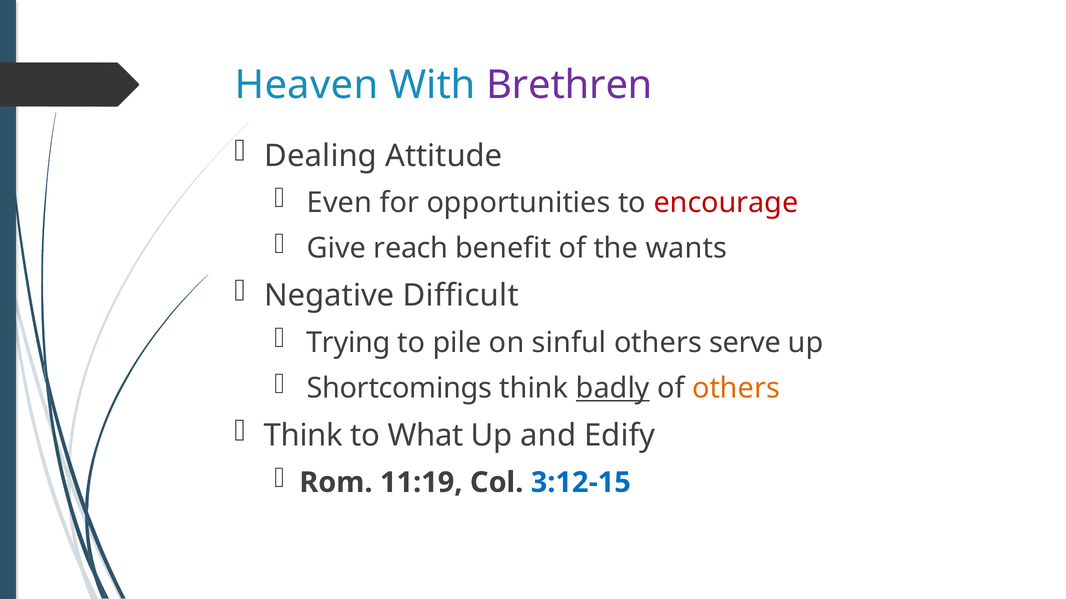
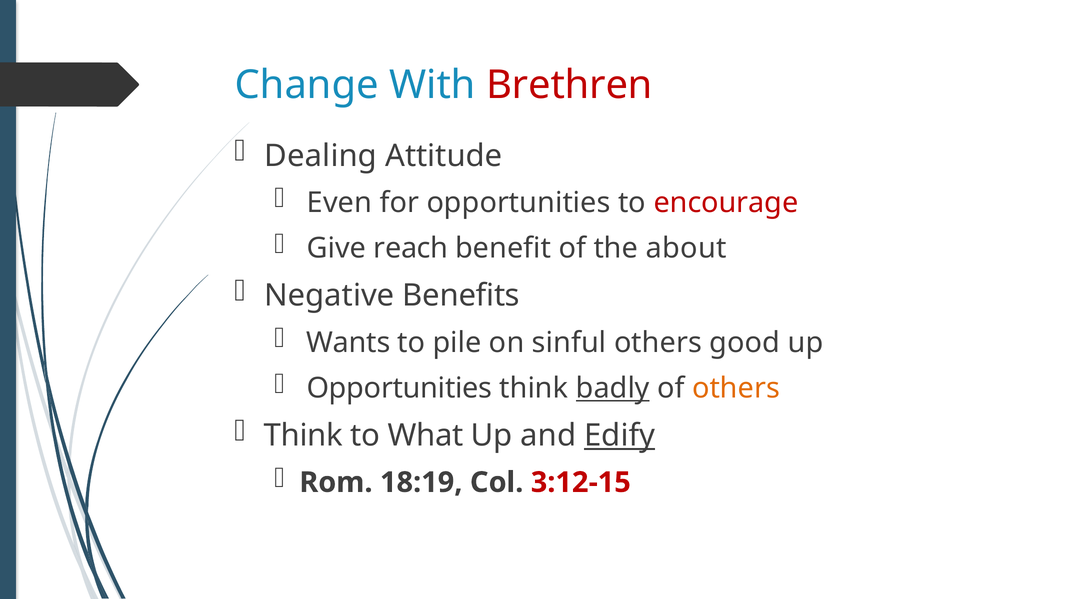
Heaven: Heaven -> Change (307, 85)
Brethren colour: purple -> red (569, 85)
wants: wants -> about (686, 249)
Difficult: Difficult -> Benefits (461, 296)
Trying: Trying -> Wants (348, 343)
serve: serve -> good (745, 343)
Shortcomings: Shortcomings -> Opportunities (399, 389)
Edify underline: none -> present (620, 436)
11:19: 11:19 -> 18:19 (421, 483)
3:12-15 colour: blue -> red (581, 483)
